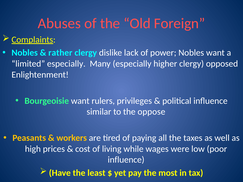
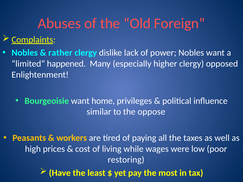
limited especially: especially -> happened (66, 64)
rulers: rulers -> home (103, 101)
influence: influence -> restoring (126, 160)
